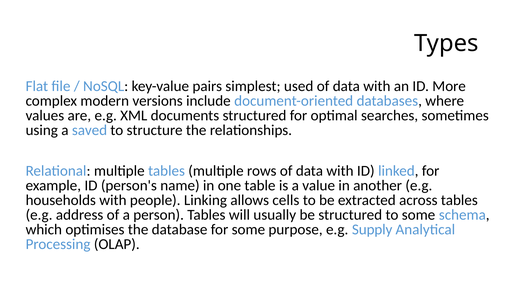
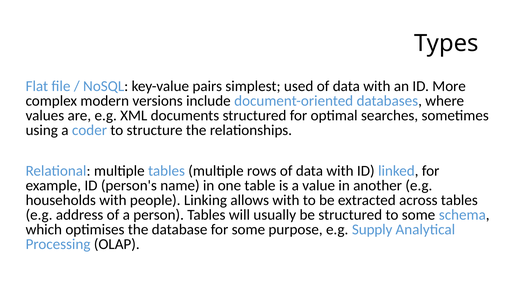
saved: saved -> coder (90, 130)
allows cells: cells -> with (286, 200)
